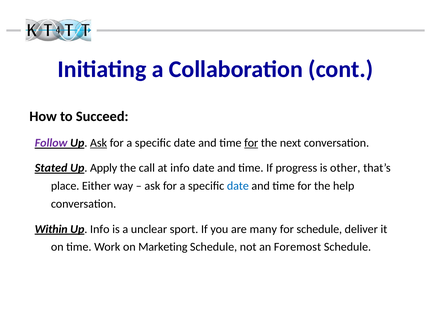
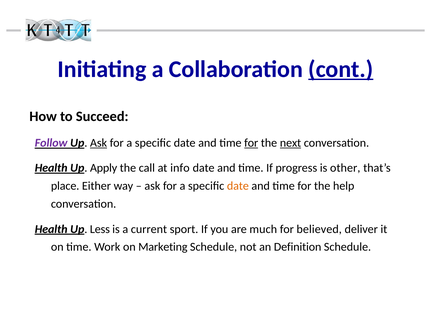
cont underline: none -> present (341, 69)
next underline: none -> present (290, 143)
Stated: Stated -> Health (51, 168)
date colour: blue -> orange (238, 186)
Within: Within -> Health (51, 229)
Up Info: Info -> Less (100, 229)
unclear: unclear -> current (149, 229)
many: many -> much (263, 229)
for schedule: schedule -> believed (319, 229)
Foremost: Foremost -> Definition (298, 247)
